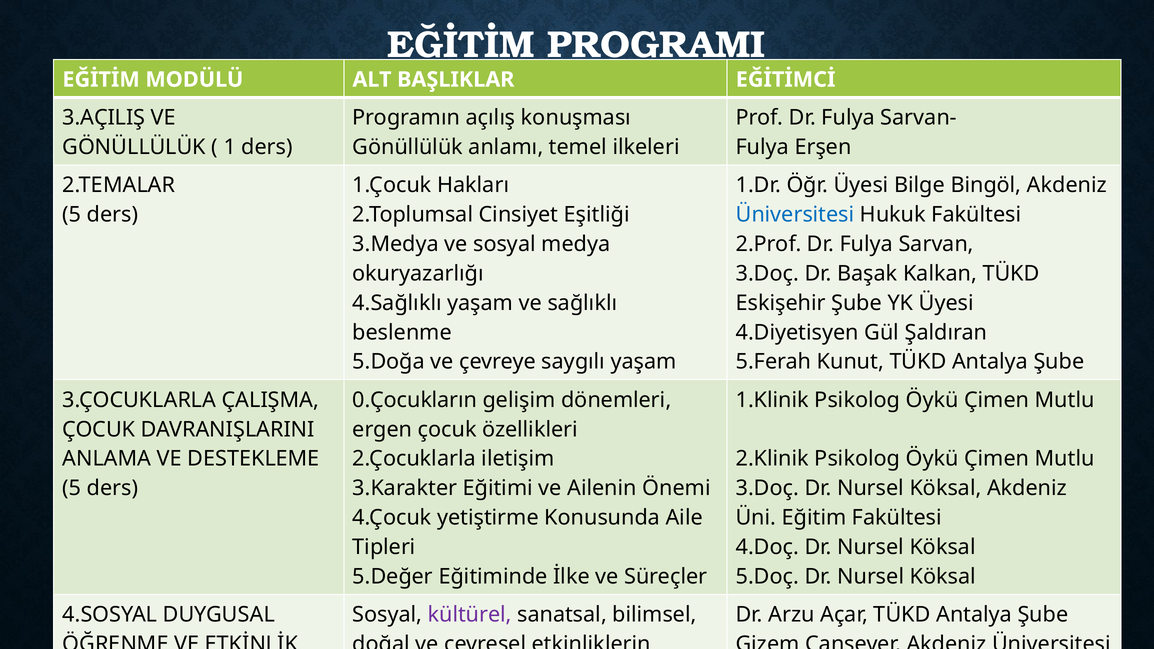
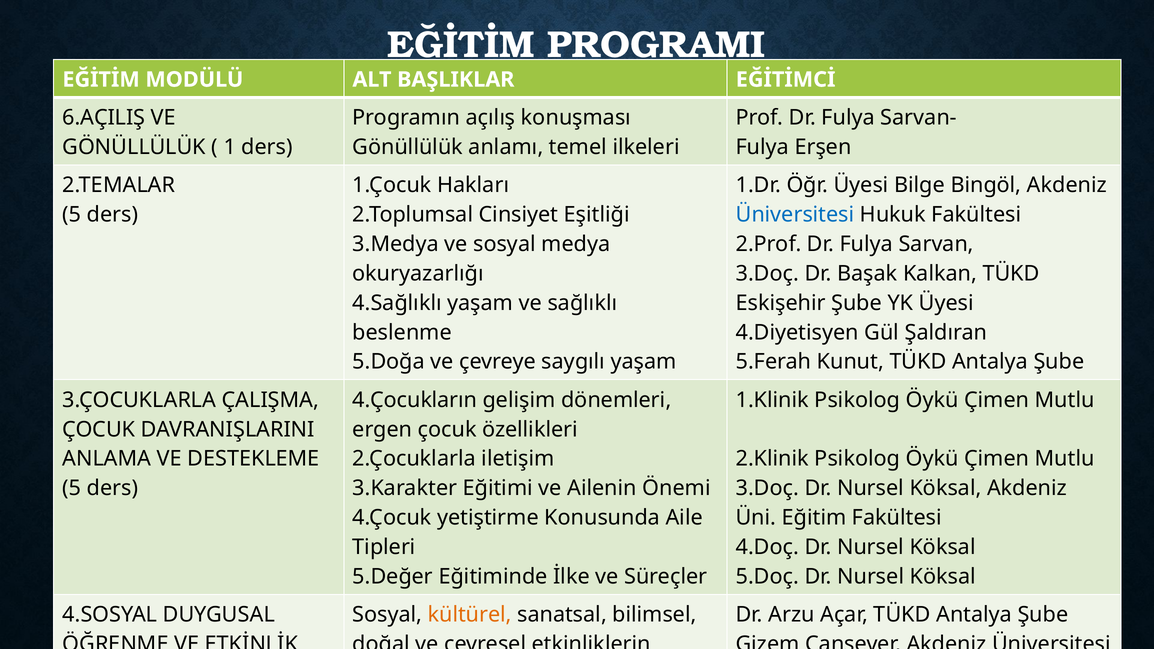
3.AÇILIŞ: 3.AÇILIŞ -> 6.AÇILIŞ (104, 118)
0.Çocukların: 0.Çocukların -> 4.Çocukların (415, 400)
kültürel colour: purple -> orange (470, 615)
